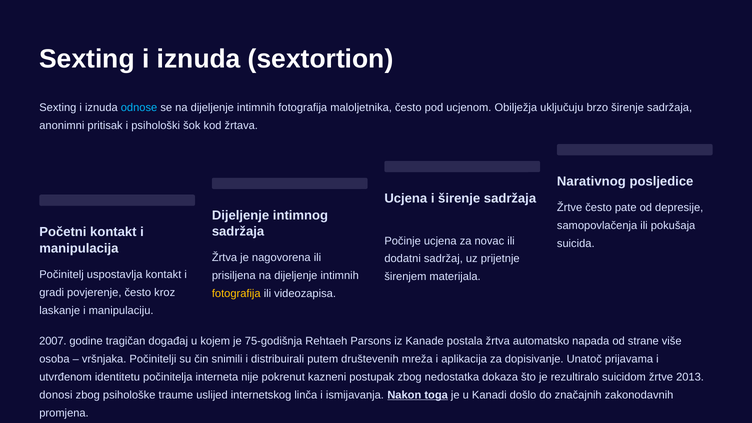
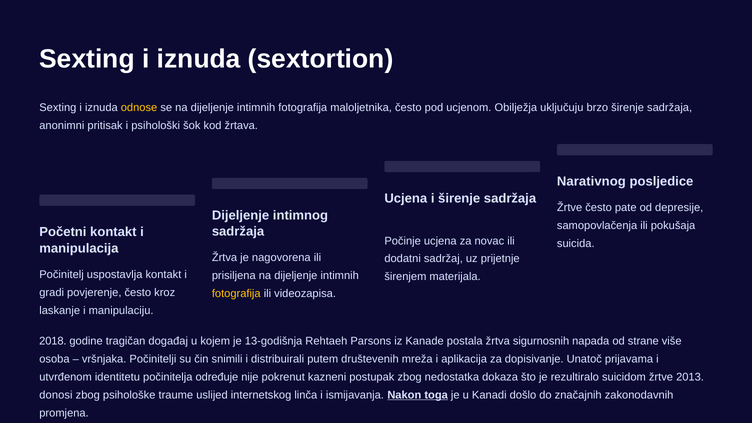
odnose colour: light blue -> yellow (139, 107)
2007: 2007 -> 2018 (53, 341)
75-godišnja: 75-godišnja -> 13-godišnja (274, 341)
automatsko: automatsko -> sigurnosnih (541, 341)
interneta: interneta -> određuje (217, 377)
